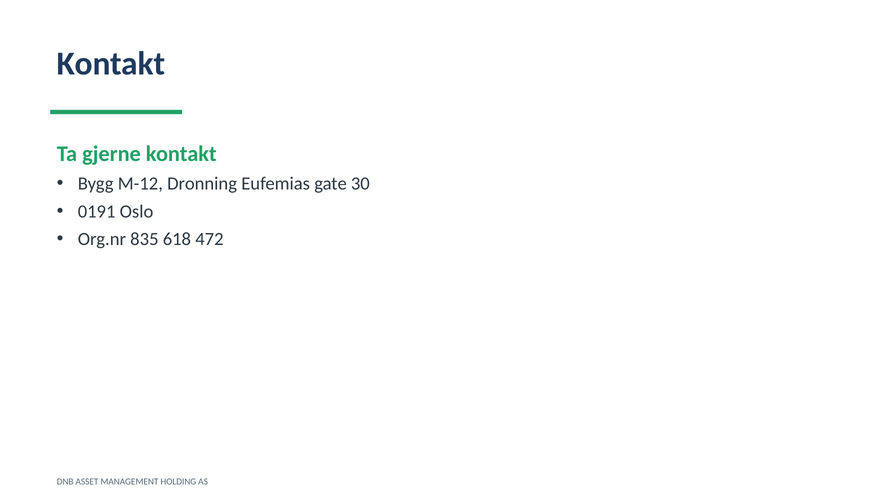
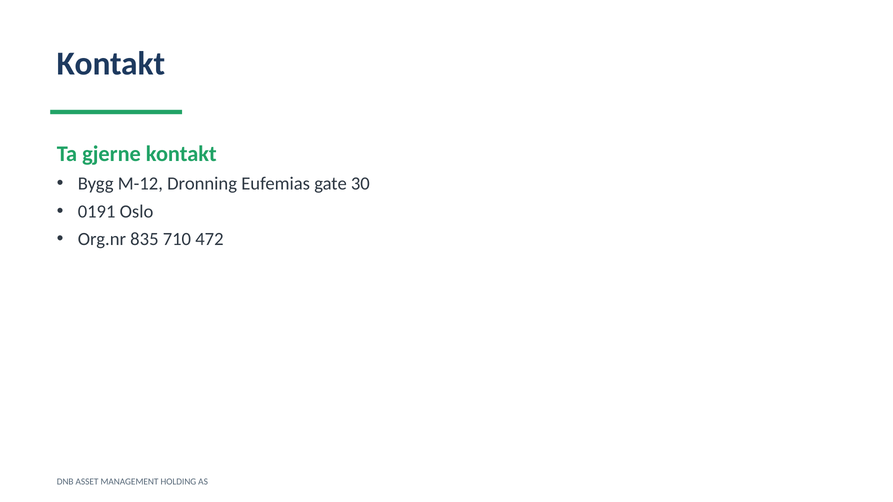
618: 618 -> 710 (177, 239)
